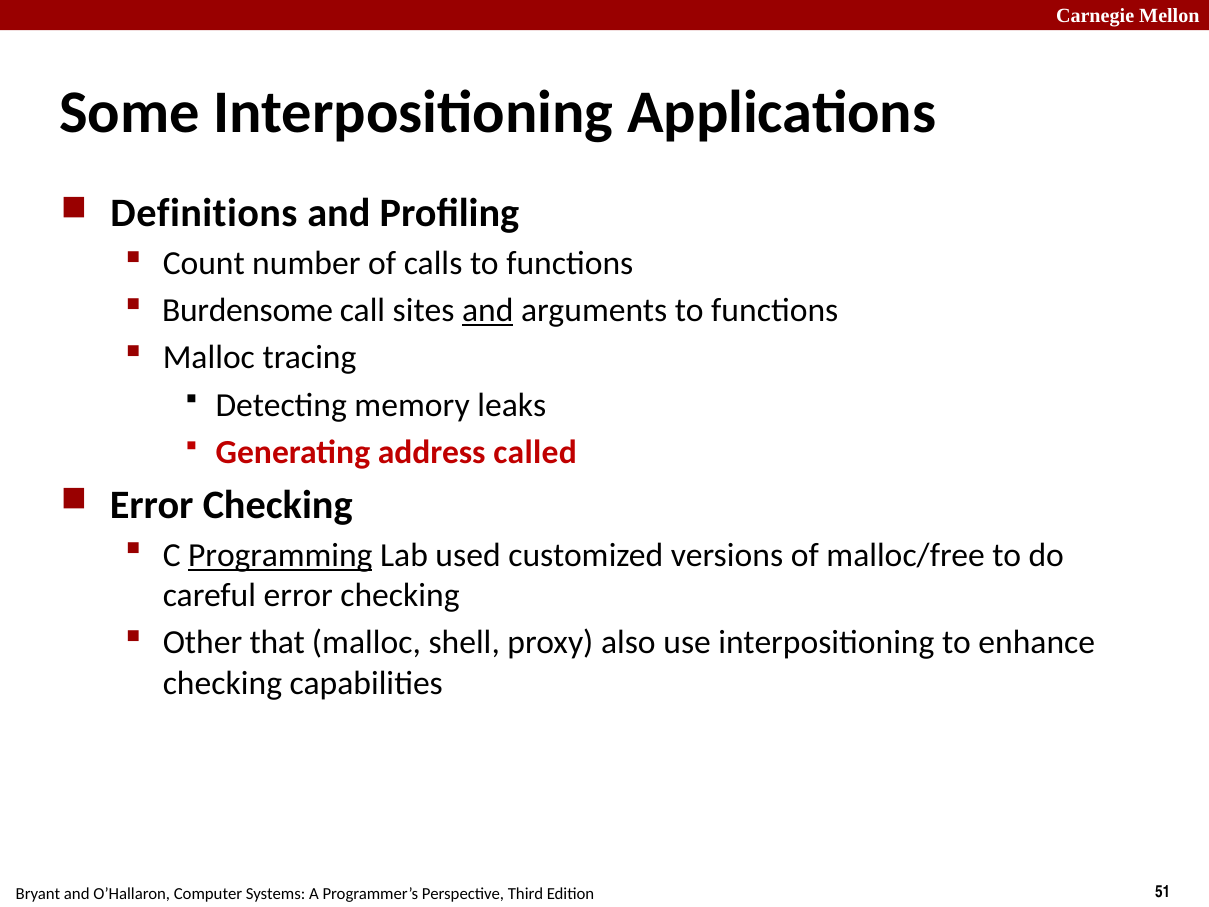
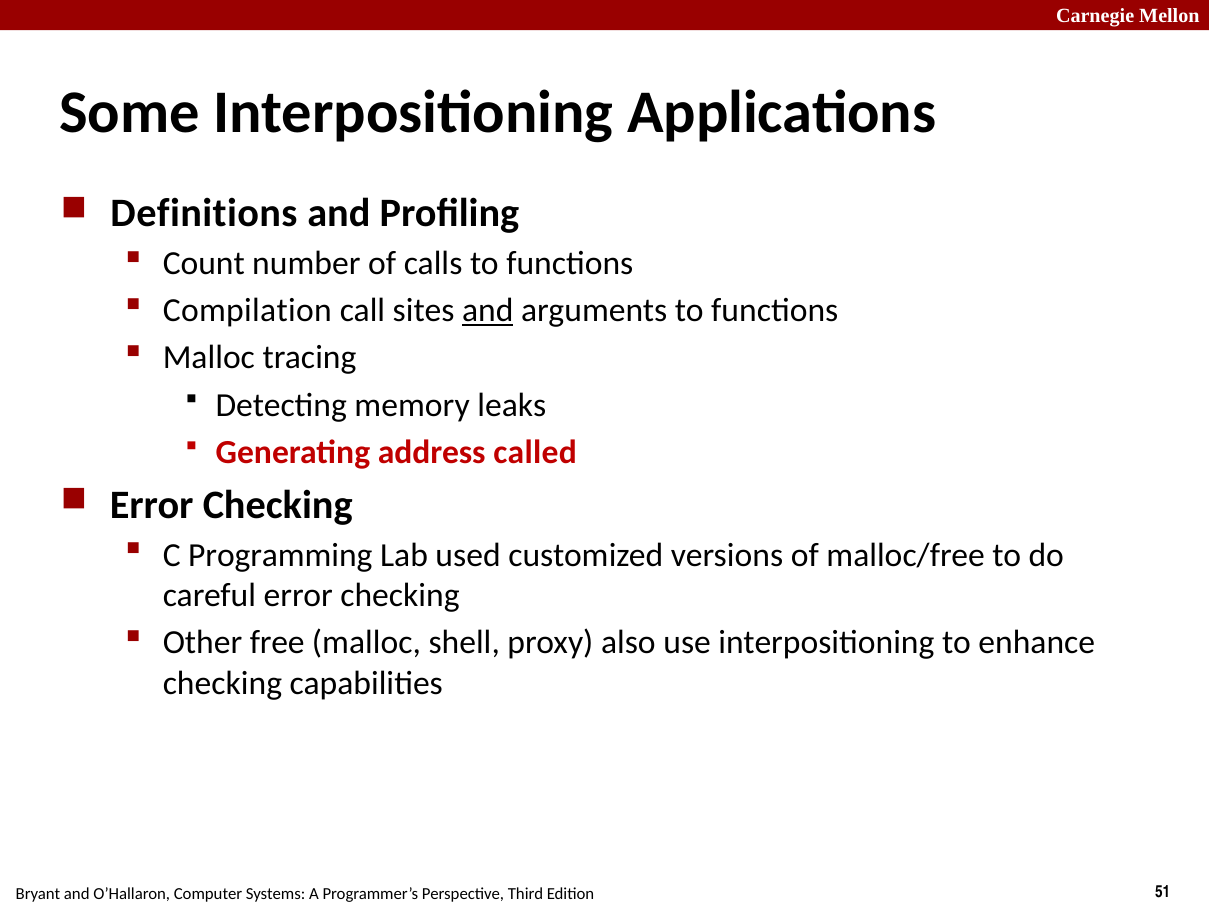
Burdensome: Burdensome -> Compilation (247, 311)
Programming underline: present -> none (280, 555)
that: that -> free (277, 643)
